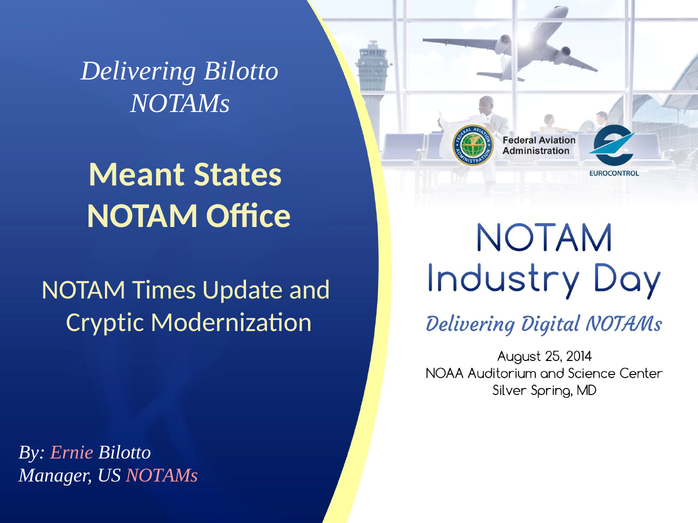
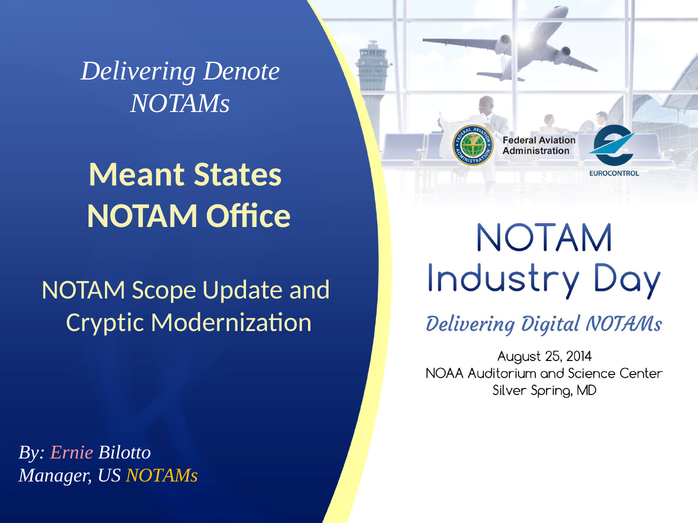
Delivering Bilotto: Bilotto -> Denote (242, 71)
Times: Times -> Scope (164, 290)
NOTAMs colour: pink -> yellow (162, 476)
